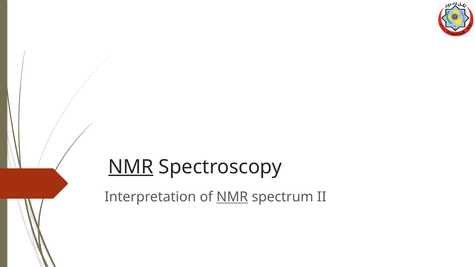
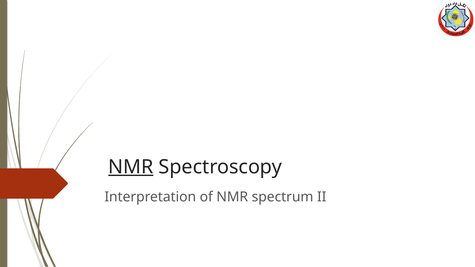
NMR underline: present -> none (232, 197)
